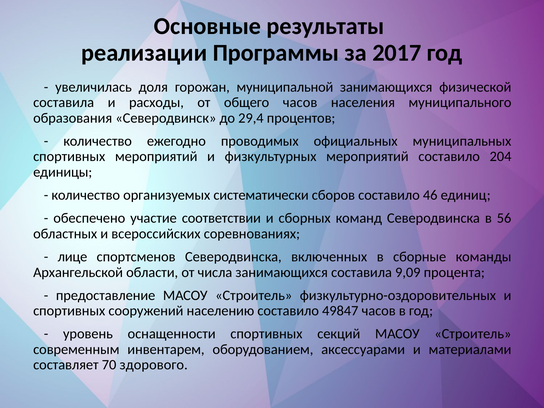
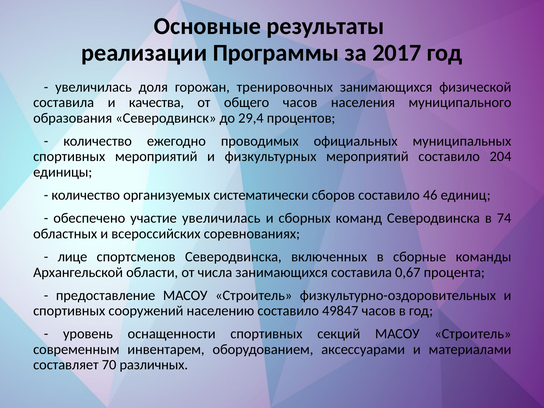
муниципальной: муниципальной -> тренировочных (285, 87)
расходы: расходы -> качества (156, 102)
участие соответствии: соответствии -> увеличилась (221, 218)
56: 56 -> 74 (504, 218)
9,09: 9,09 -> 0,67 (408, 272)
здорового: здорового -> различных (154, 365)
